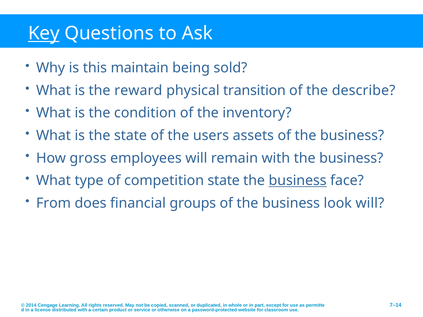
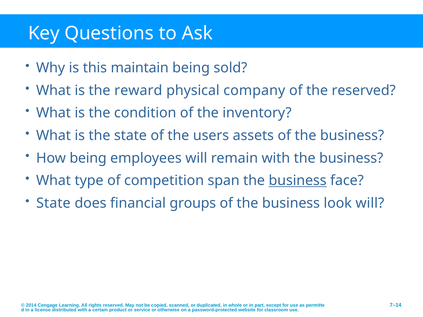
Key underline: present -> none (44, 33)
transition: transition -> company (254, 91)
the describe: describe -> reserved (364, 91)
How gross: gross -> being (88, 158)
competition state: state -> span (224, 181)
From: From -> State (53, 203)
